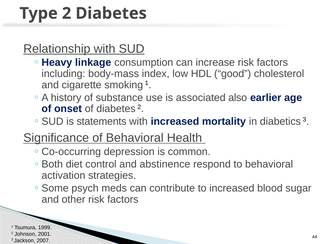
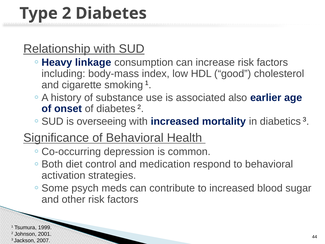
statements: statements -> overseeing (102, 121)
abstinence: abstinence -> medication (165, 164)
